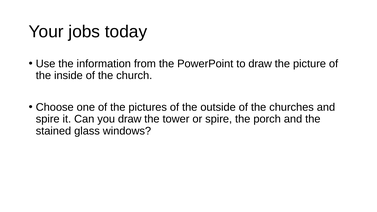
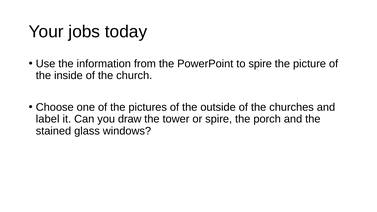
to draw: draw -> spire (260, 64)
spire: spire -> label (48, 119)
